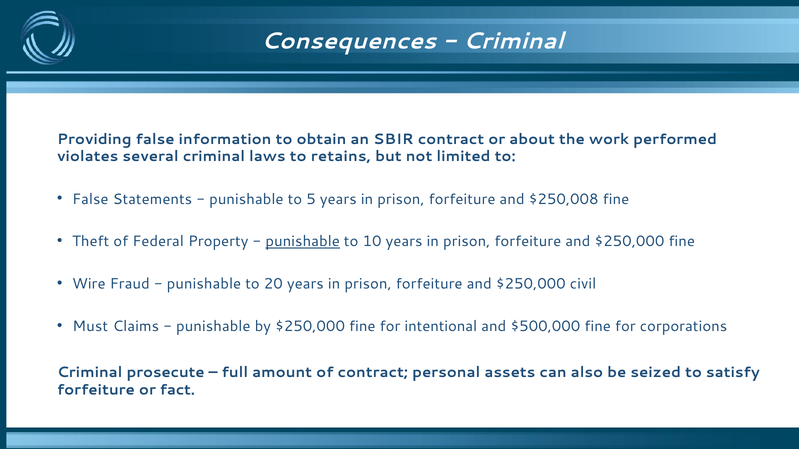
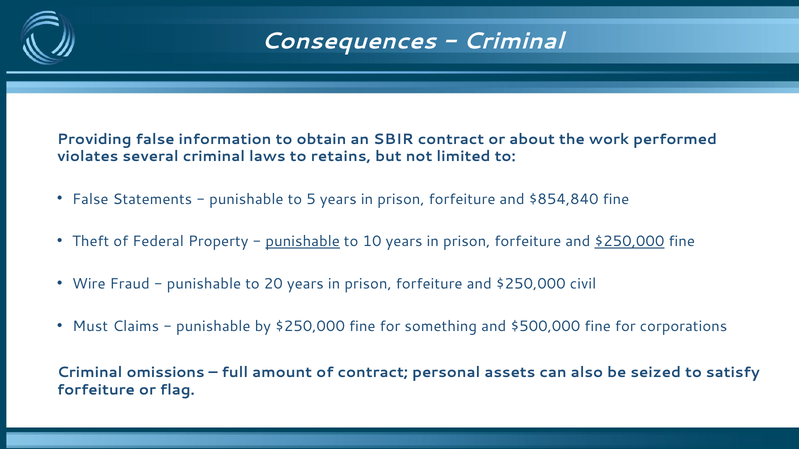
$250,008: $250,008 -> $854,840 (564, 199)
$250,000 underline: none -> present (629, 242)
intentional: intentional -> something (441, 327)
prosecute: prosecute -> omissions (166, 373)
fact: fact -> flag (177, 390)
